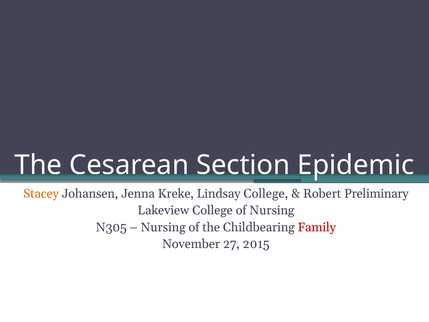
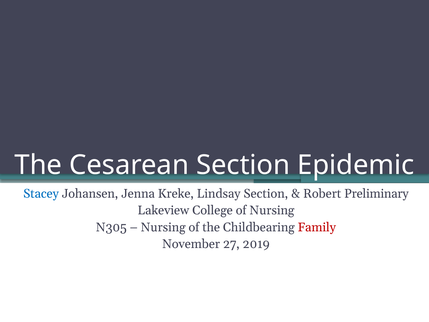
Stacey colour: orange -> blue (41, 193)
Lindsay College: College -> Section (266, 193)
2015: 2015 -> 2019 (256, 244)
